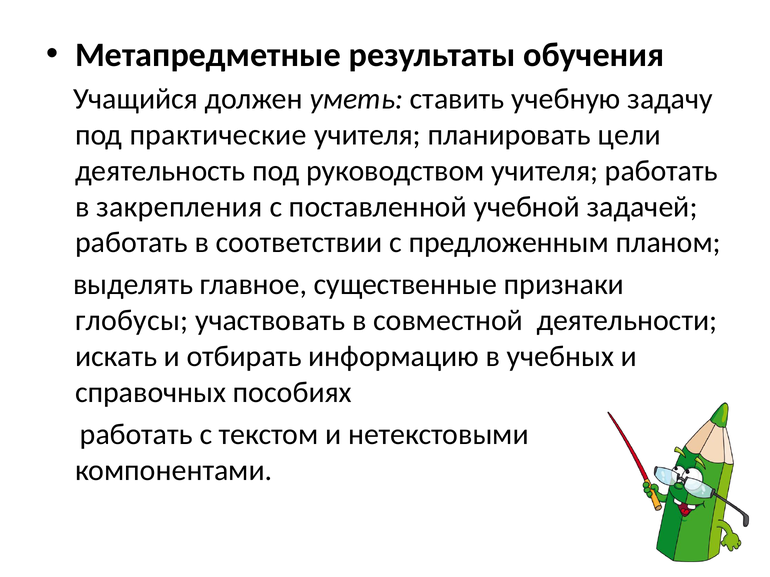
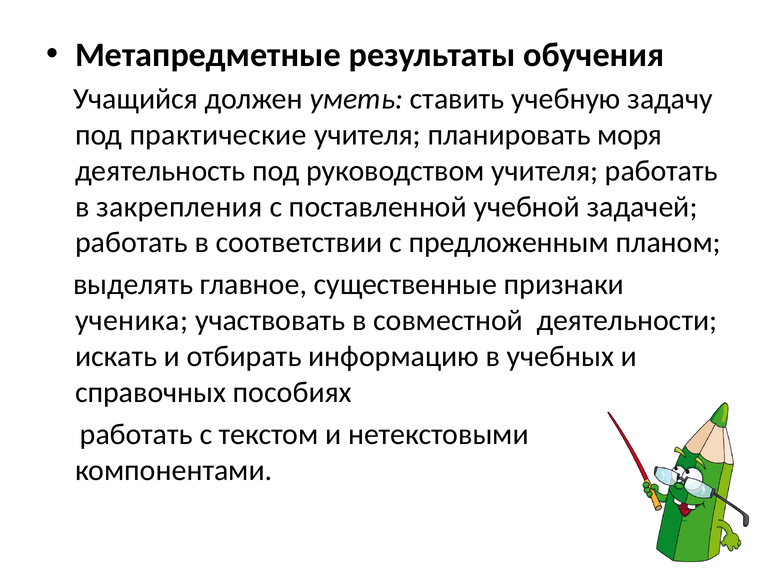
цели: цели -> моря (630, 135)
глобусы: глобусы -> ученика (132, 321)
